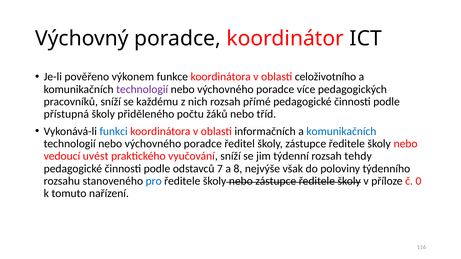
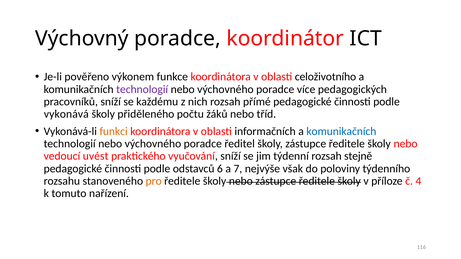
přístupná: přístupná -> vykonává (66, 114)
funkci colour: blue -> orange (114, 131)
tehdy: tehdy -> stejně (358, 156)
7: 7 -> 6 (220, 169)
8: 8 -> 7 (238, 169)
pro colour: blue -> orange (154, 181)
0: 0 -> 4 (418, 181)
